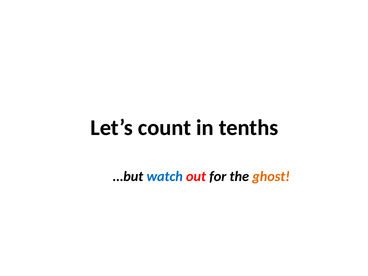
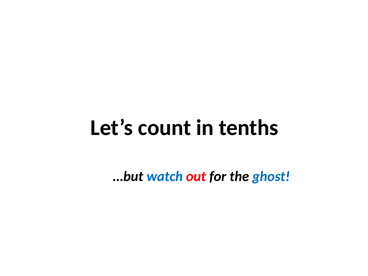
ghost colour: orange -> blue (271, 176)
